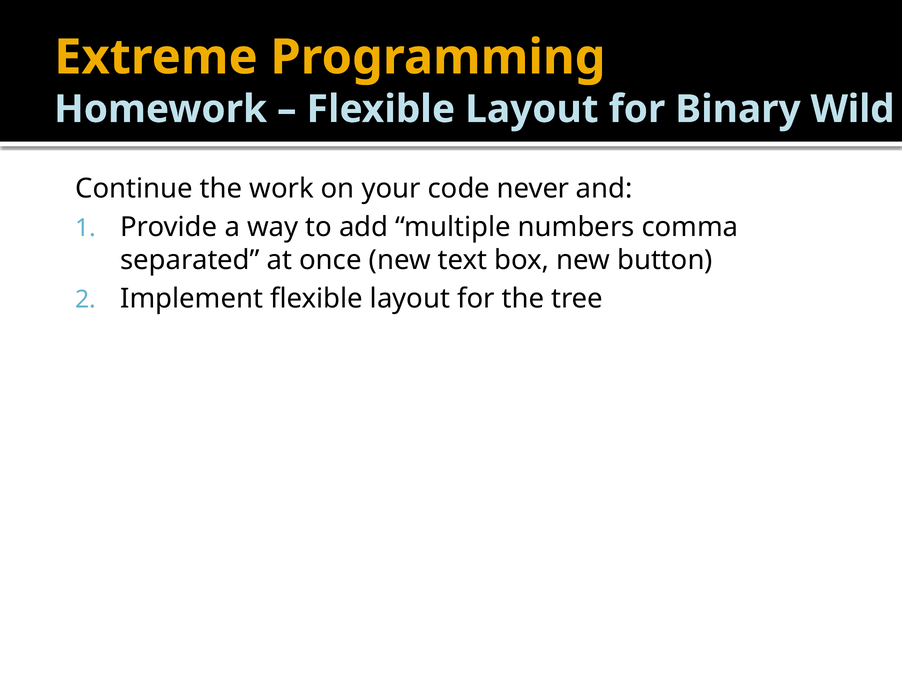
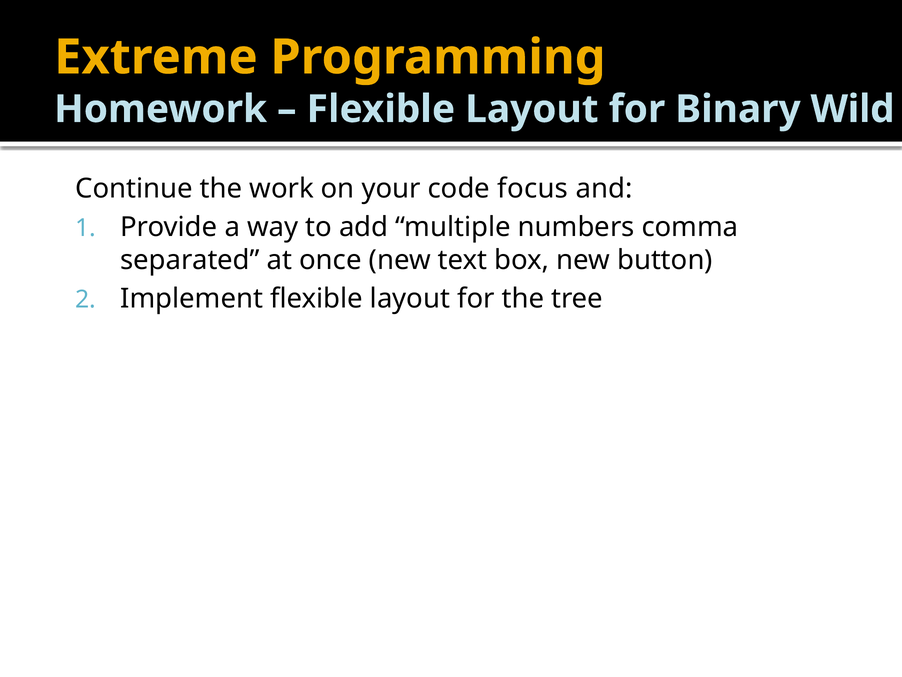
never: never -> focus (533, 188)
